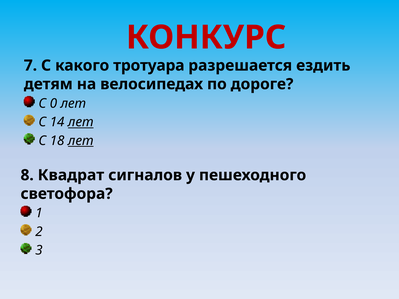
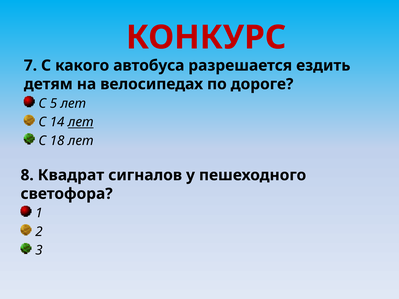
тротуара: тротуара -> автобуса (149, 66)
0: 0 -> 5 (54, 104)
лет underline: present -> none (81, 141)
